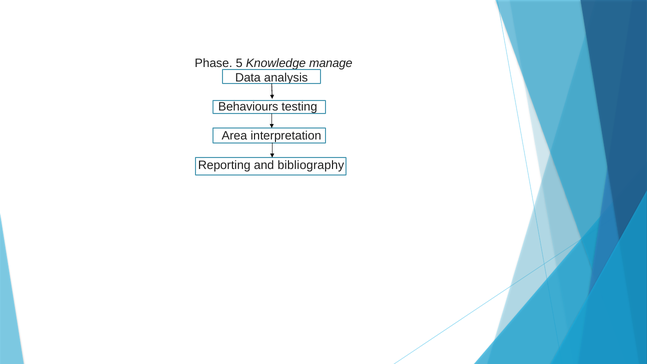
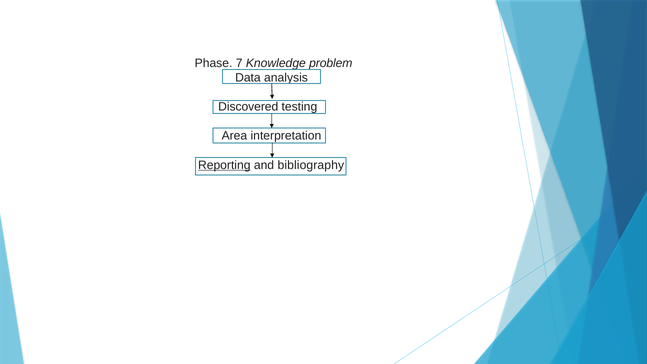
5: 5 -> 7 (239, 63)
manage: manage -> problem (331, 63)
Behaviours: Behaviours -> Discovered (248, 107)
Reporting underline: none -> present (224, 165)
